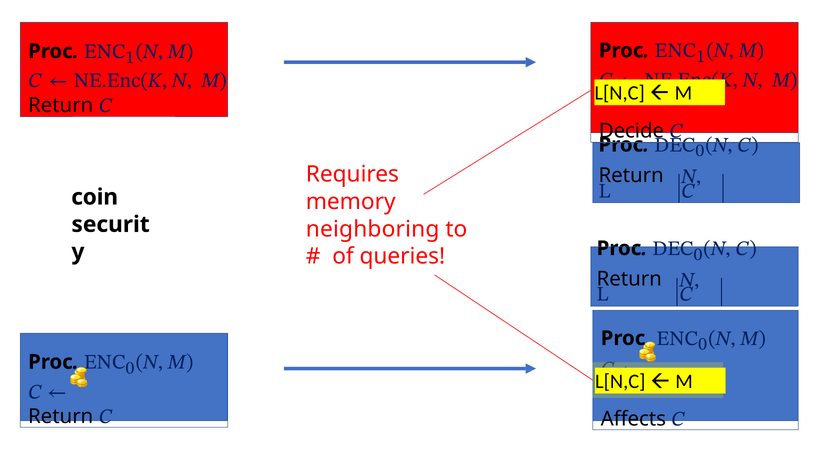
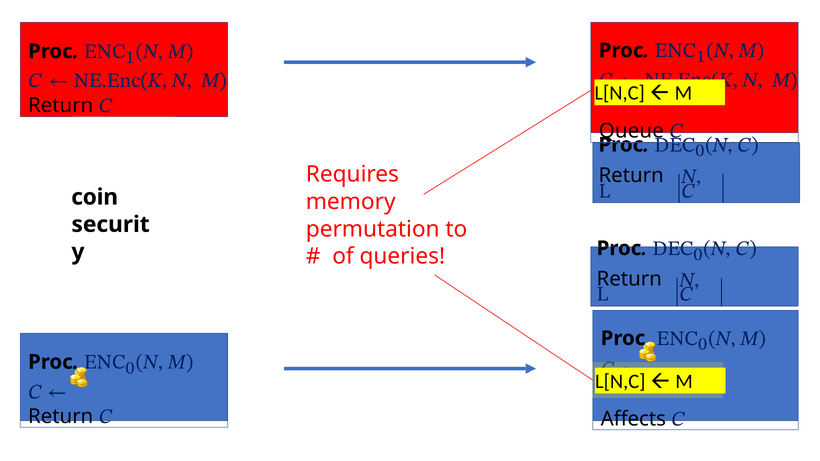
Decide: Decide -> Queue (631, 131)
neighboring: neighboring -> permutation (373, 229)
